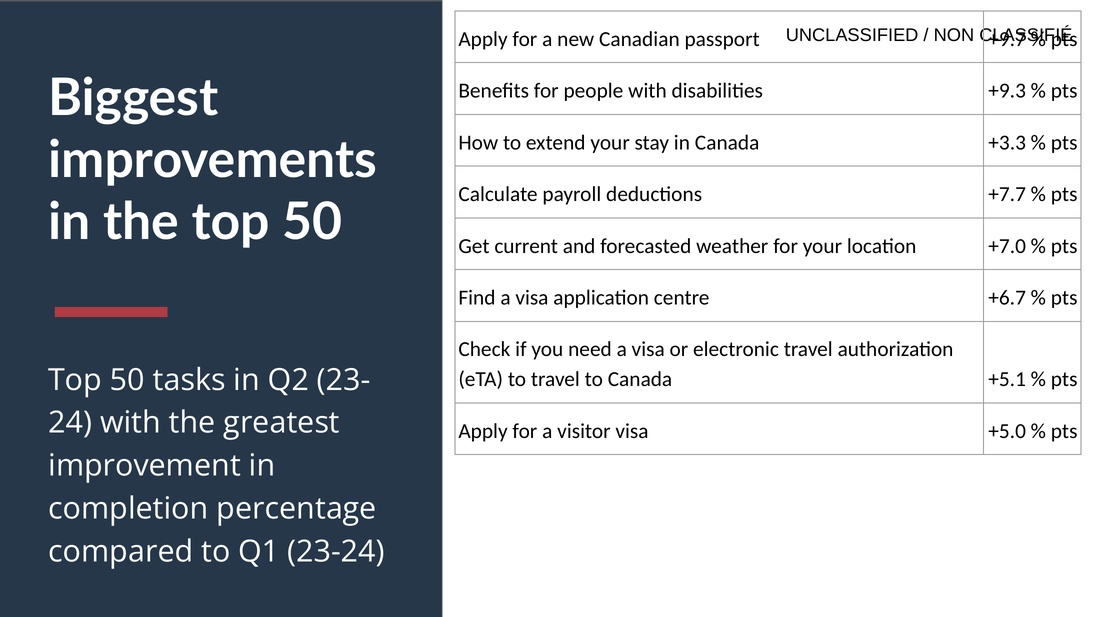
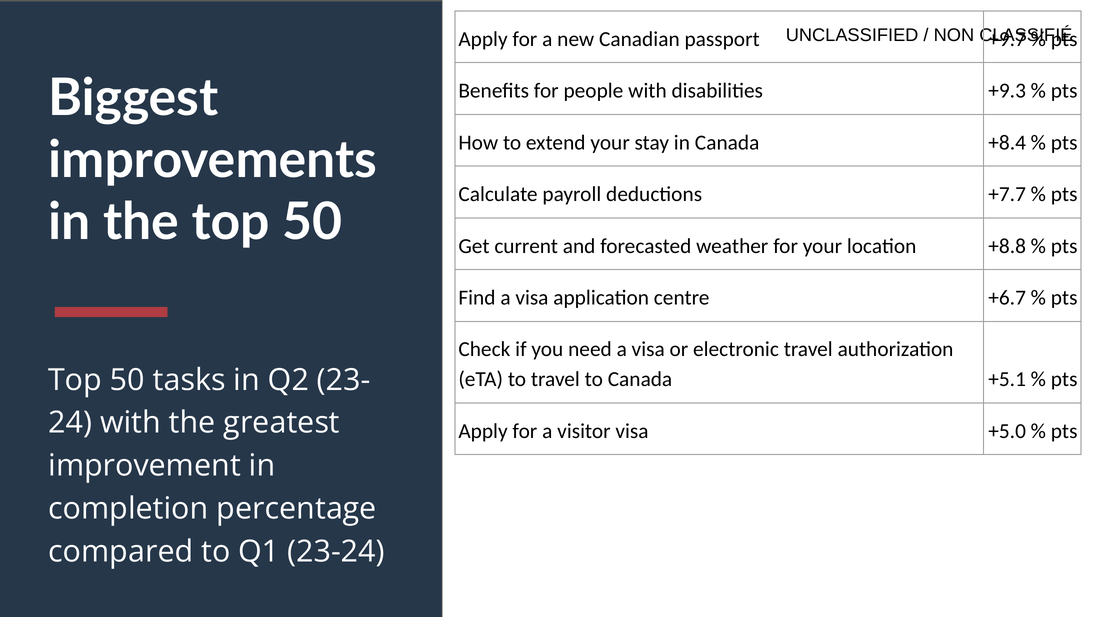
+3.3: +3.3 -> +8.4 (1007, 142)
+7.0: +7.0 -> +8.8 (1007, 246)
